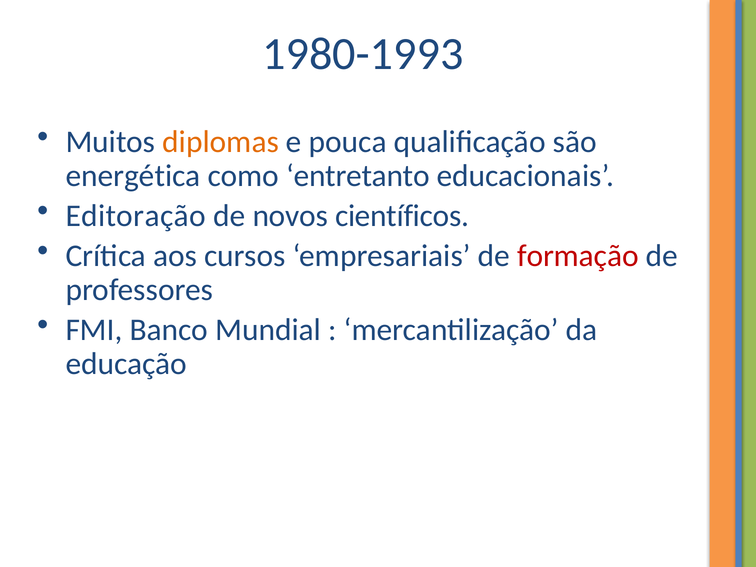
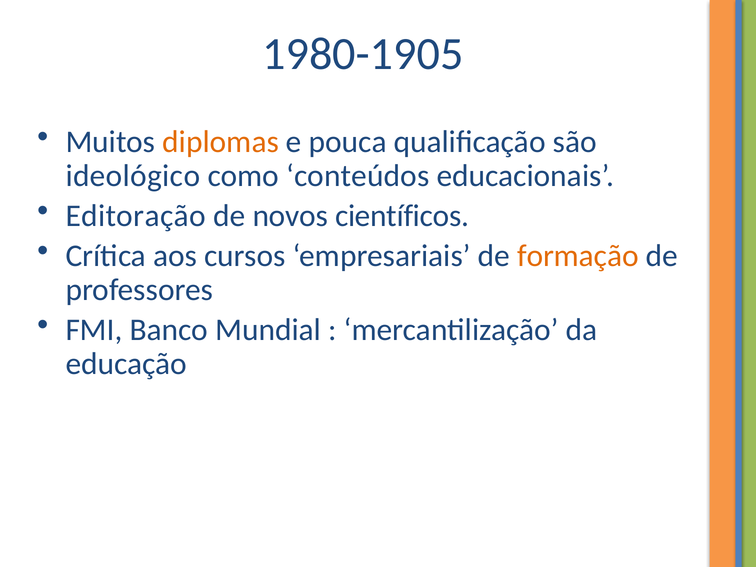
1980-1993: 1980-1993 -> 1980-1905 (363, 54)
energética: energética -> ideológico (133, 176)
entretanto: entretanto -> conteúdos (358, 176)
formação colour: red -> orange (578, 256)
